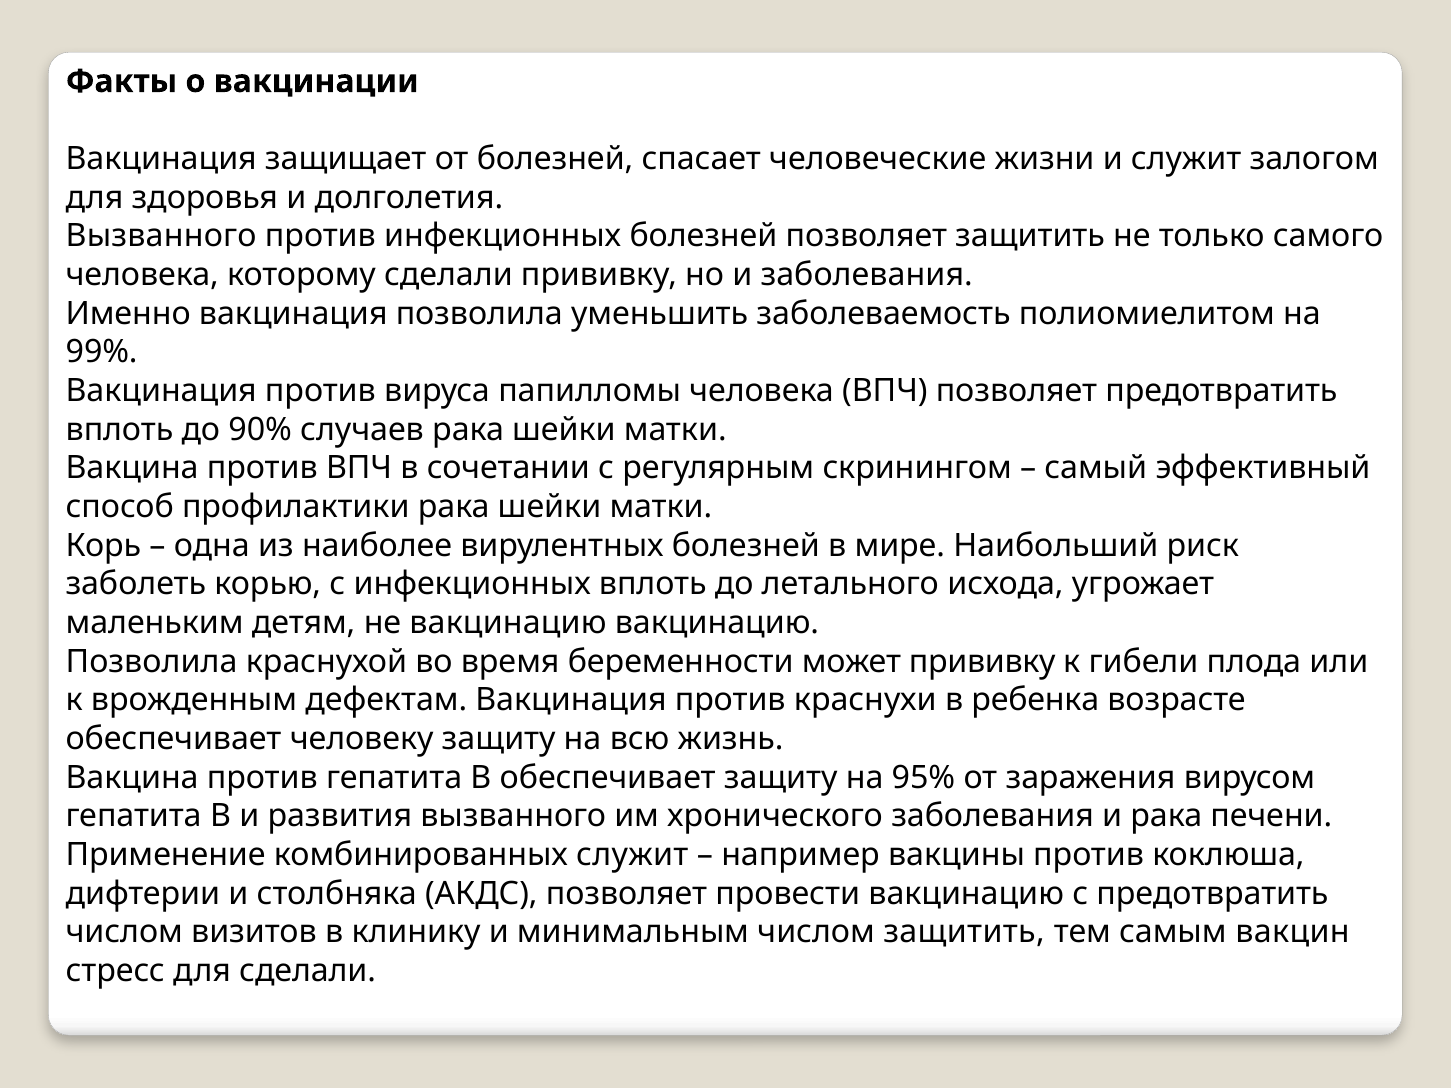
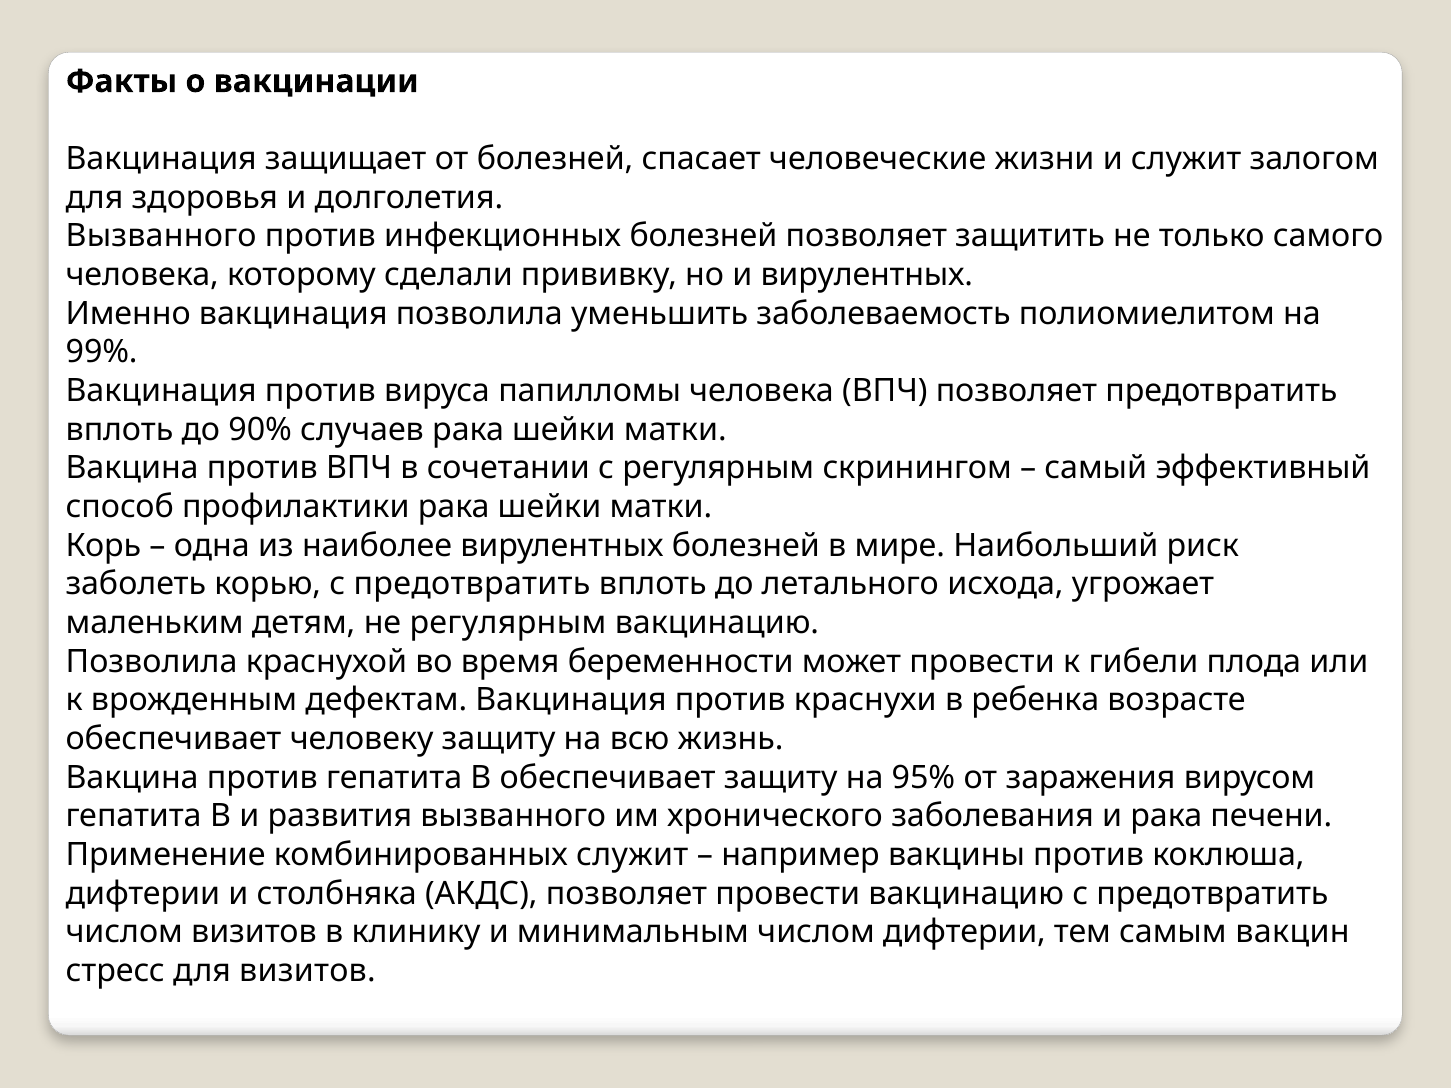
и заболевания: заболевания -> вирулентных (867, 275)
корью с инфекционных: инфекционных -> предотвратить (472, 584)
не вакцинацию: вакцинацию -> регулярным (508, 623)
может прививку: прививку -> провести (982, 662)
числом защитить: защитить -> дифтерии (964, 932)
для сделали: сделали -> визитов (307, 971)
